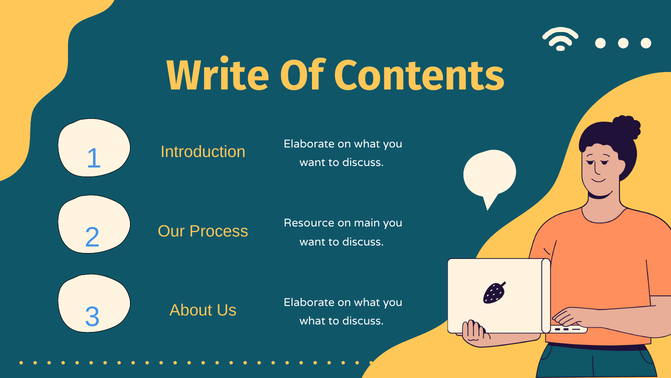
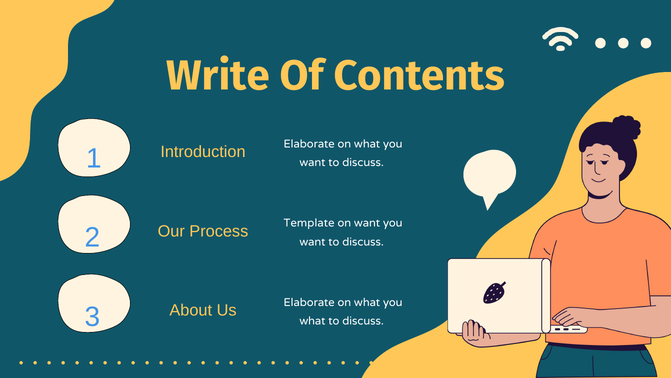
Resource: Resource -> Template (309, 223)
on main: main -> want (367, 223)
